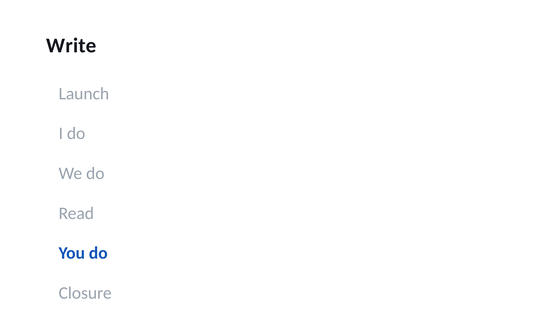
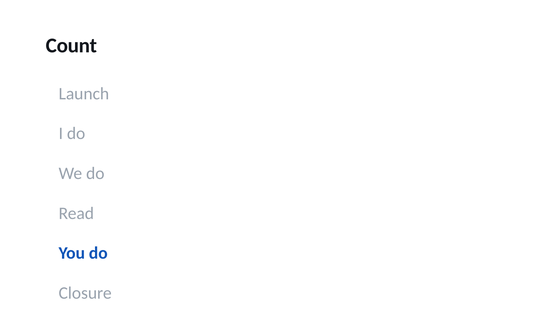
Write: Write -> Count (72, 45)
